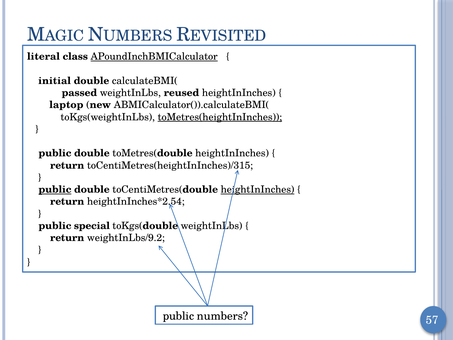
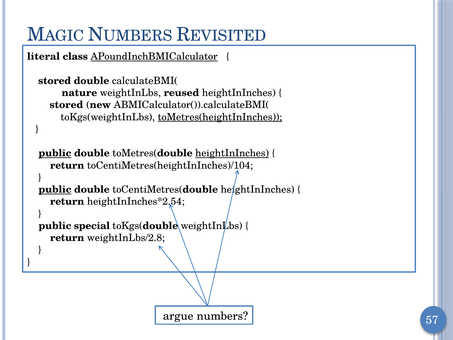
initial: initial -> stored (55, 81)
passed: passed -> nature (79, 93)
laptop: laptop -> stored (66, 105)
public underline: none -> present (55, 153)
heightInInches underline: none -> present (232, 153)
toCentiMetres(heightInInches)/315: toCentiMetres(heightInInches)/315 -> toCentiMetres(heightInInches)/104 (170, 165)
heightInInches underline: present -> none (258, 189)
weightInLbs/9.2: weightInLbs/9.2 -> weightInLbs/2.8 (126, 238)
public: public -> argue (178, 316)
